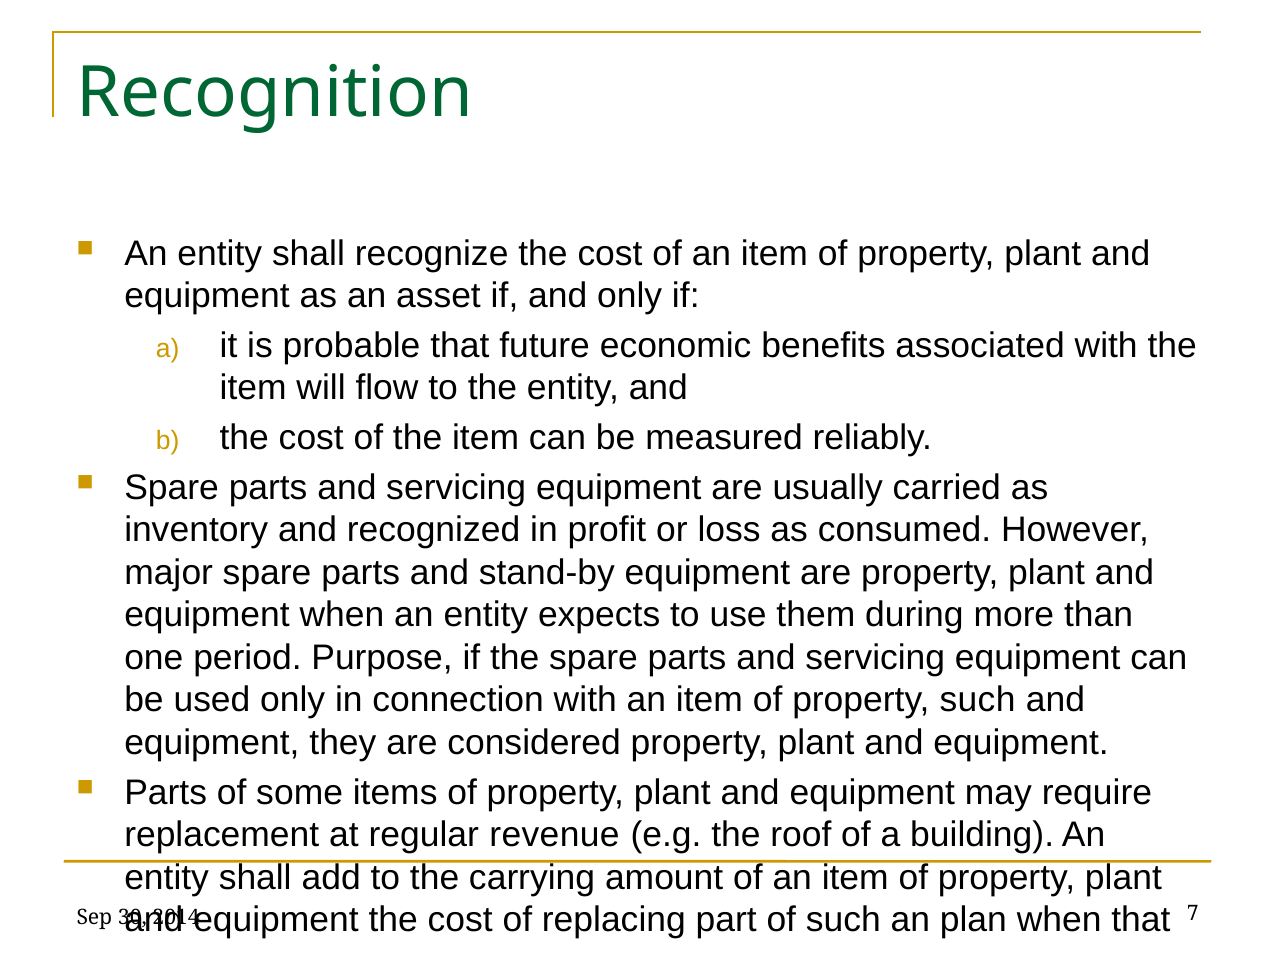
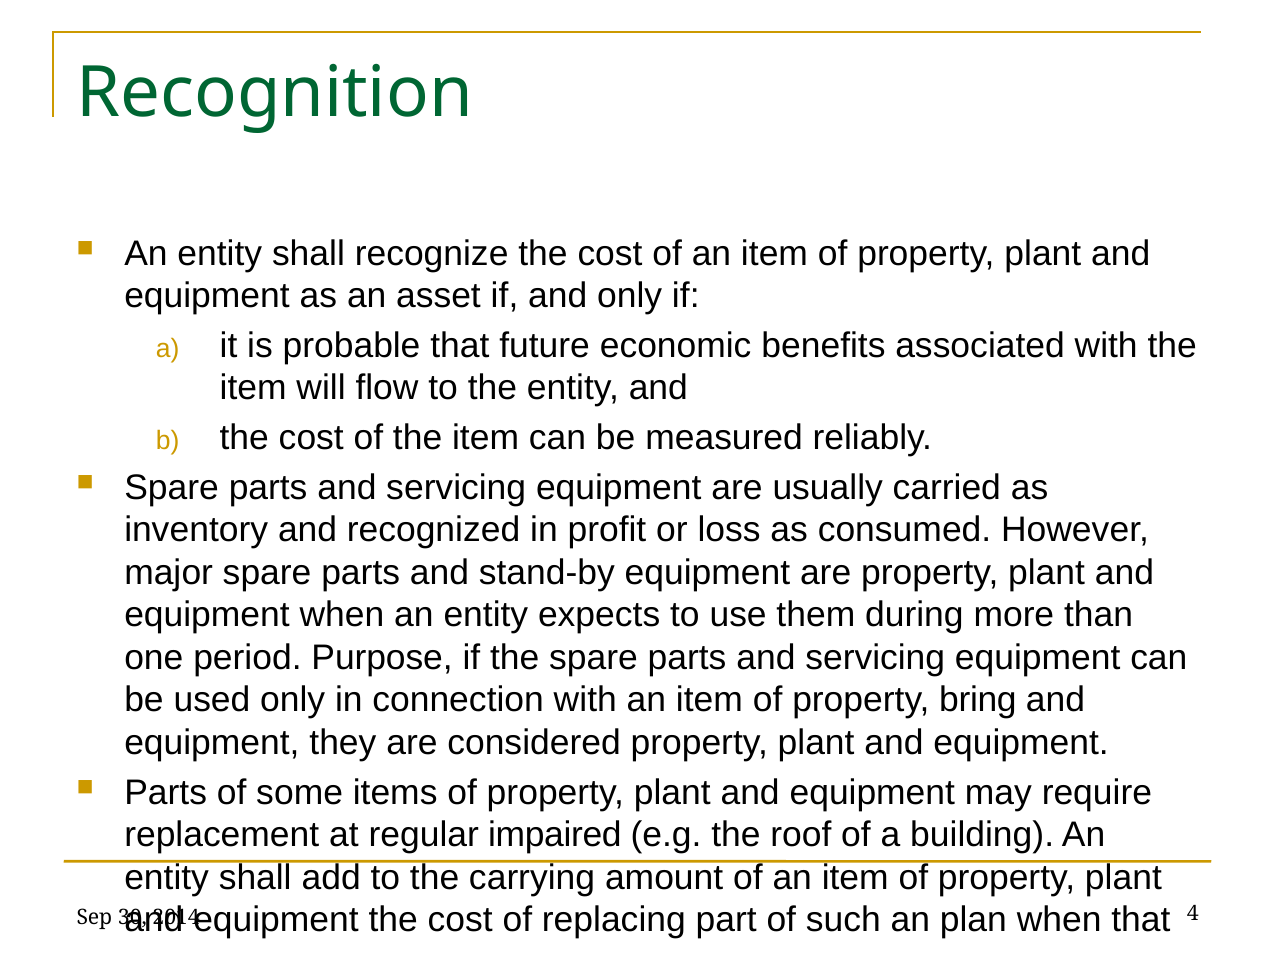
property such: such -> bring (978, 700)
revenue: revenue -> impaired (555, 834)
7: 7 -> 4 (1193, 913)
